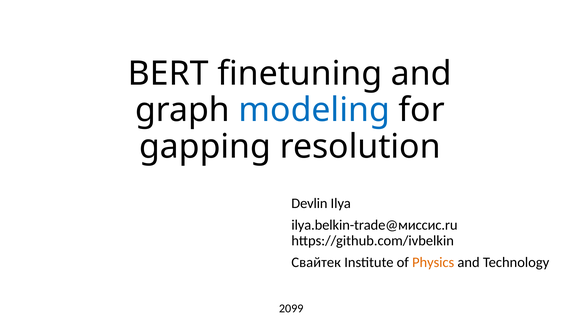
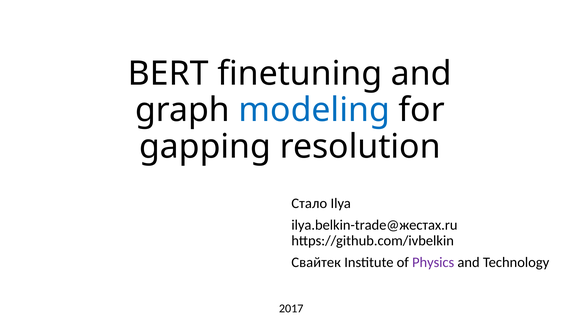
Devlin: Devlin -> Стало (309, 204)
ilya.belkin-trade@миссис.ru: ilya.belkin-trade@миссис.ru -> ilya.belkin-trade@жестах.ru (374, 225)
Physics colour: orange -> purple (433, 263)
2099: 2099 -> 2017 (291, 309)
